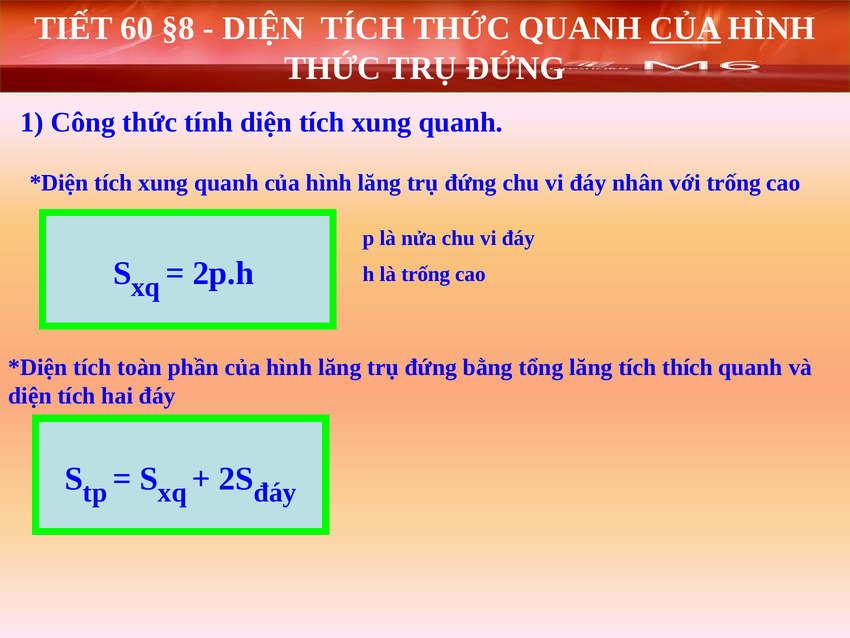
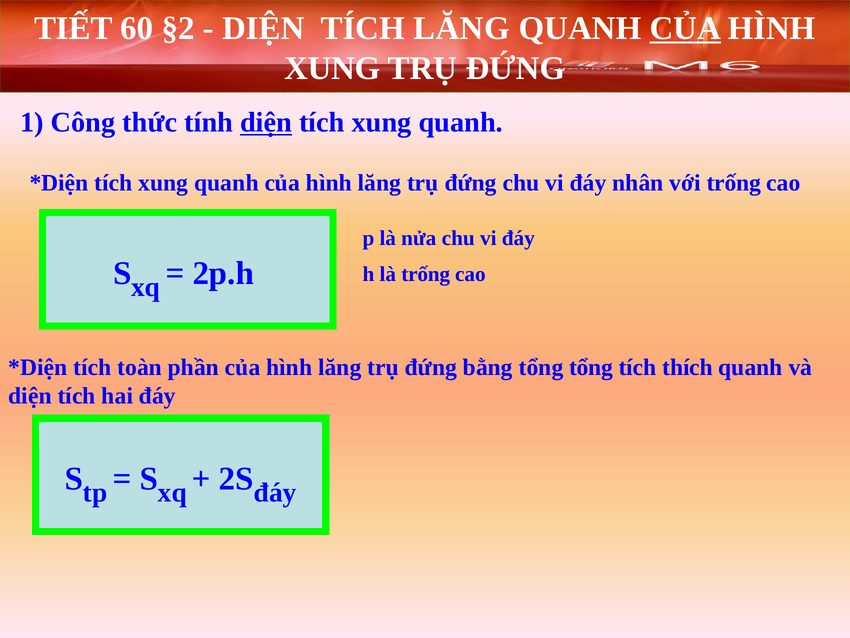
§8: §8 -> §2 (178, 28)
TÍCH THỨC: THỨC -> LĂNG (462, 28)
THỨC: THỨC -> XUNG (332, 68)
diện underline: none -> present (266, 122)
tổng lăng: lăng -> tổng (591, 367)
